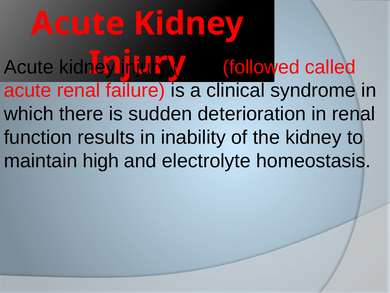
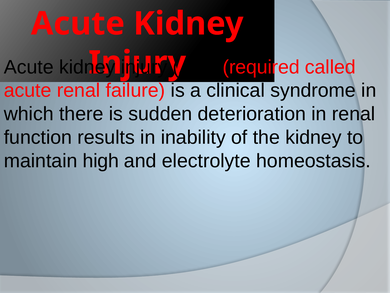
followed: followed -> required (261, 67)
